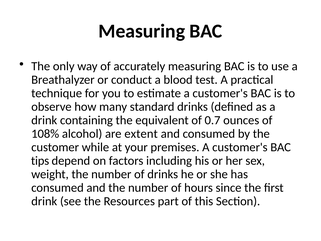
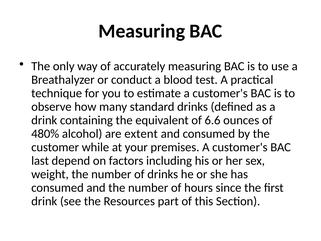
0.7: 0.7 -> 6.6 (213, 120)
108%: 108% -> 480% (45, 134)
tips: tips -> last (40, 161)
